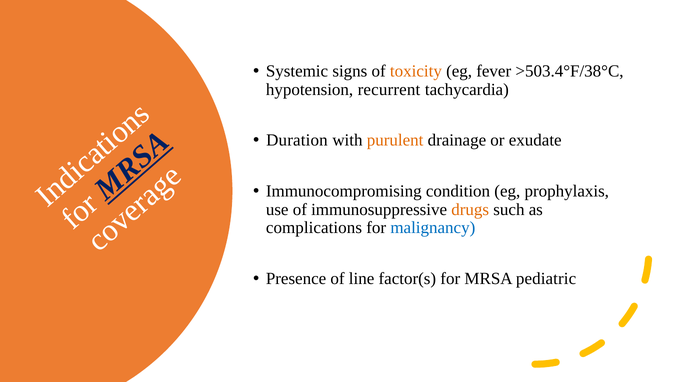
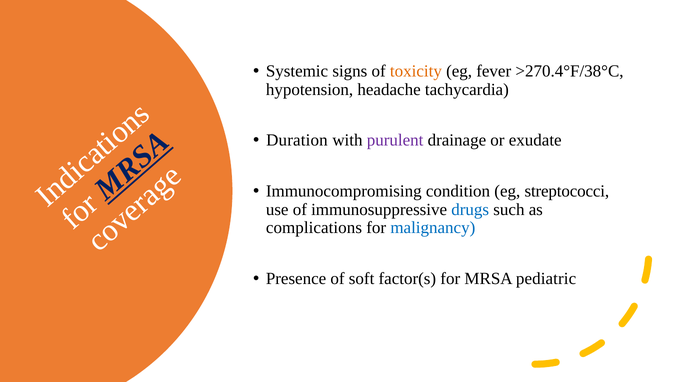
>503.4°F/38°C: >503.4°F/38°C -> >270.4°F/38°C (570, 71)
recurrent: recurrent -> headache (389, 90)
purulent colour: orange -> purple (395, 141)
prophylaxis: prophylaxis -> streptococci (567, 191)
drugs colour: orange -> blue (470, 210)
line: line -> soft (362, 279)
